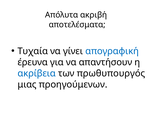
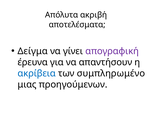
Τυχαία: Τυχαία -> Δείγμα (33, 51)
απογραφική colour: blue -> purple (112, 51)
πρωθυπουργός: πρωθυπουργός -> συμπληρωμένο (111, 74)
